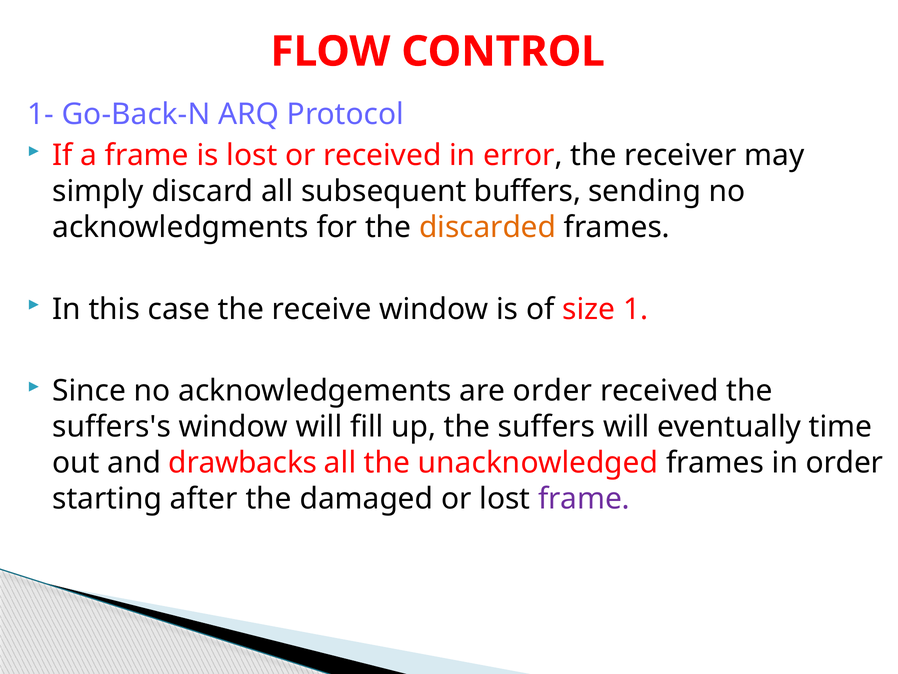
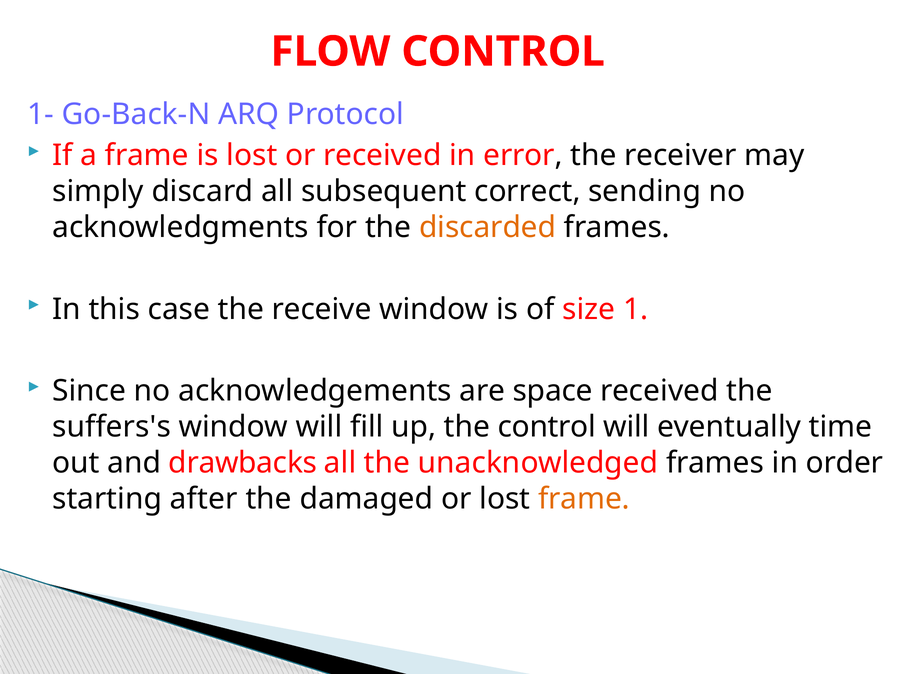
buffers: buffers -> correct (527, 191)
are order: order -> space (553, 391)
the suffers: suffers -> control (547, 427)
frame colour: purple -> orange (584, 498)
